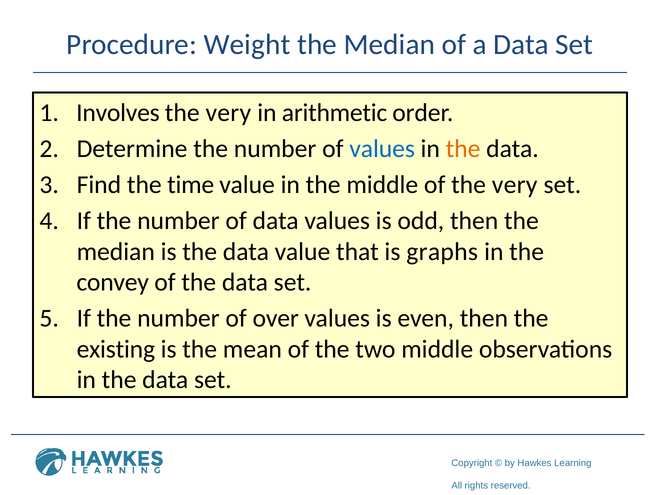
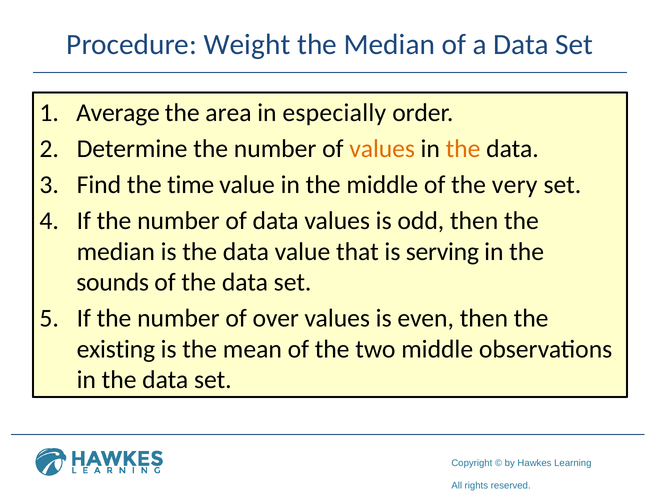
Involves: Involves -> Average (118, 113)
very: very -> area (228, 113)
arithmetic: arithmetic -> especially (334, 113)
values colour: blue -> orange (382, 149)
graphs: graphs -> serving (442, 252)
convey: convey -> sounds (113, 282)
